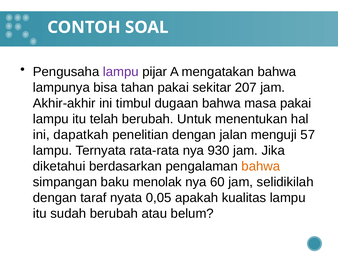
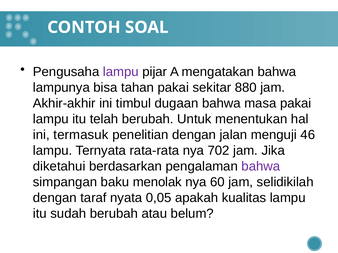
207: 207 -> 880 (246, 88)
dapatkah: dapatkah -> termasuk (81, 135)
57: 57 -> 46 (308, 135)
930: 930 -> 702 (219, 151)
bahwa colour: orange -> purple (261, 167)
